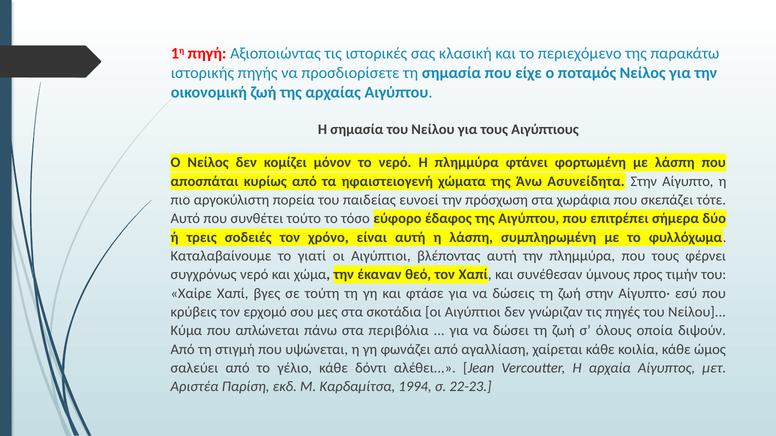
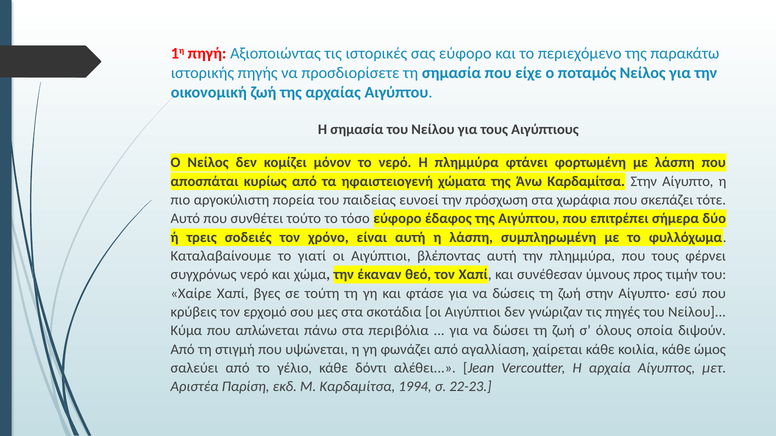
σας κλασική: κλασική -> εύφορο (465, 54)
Άνω Ασυνείδητα: Ασυνείδητα -> Καρδαμίτσα (586, 182)
